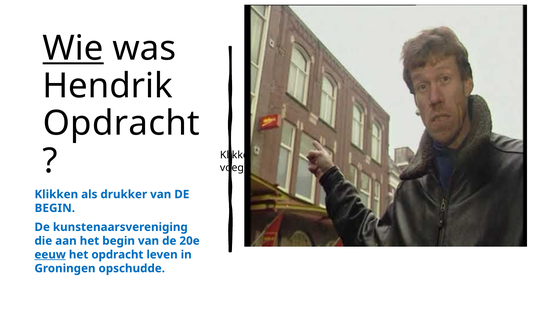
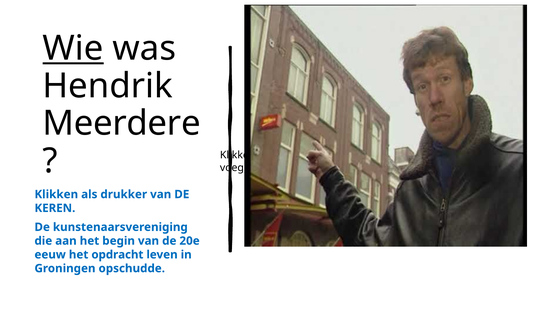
Opdracht: Opdracht -> Meerdere (122, 124)
BEGIN: BEGIN -> KEREN (55, 208)
eeuw underline: present -> none (50, 255)
